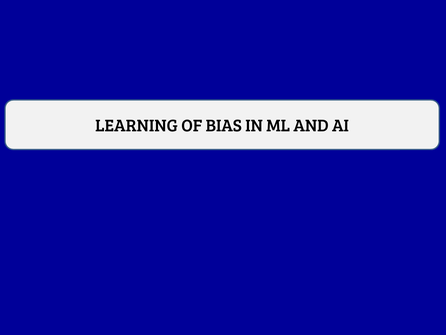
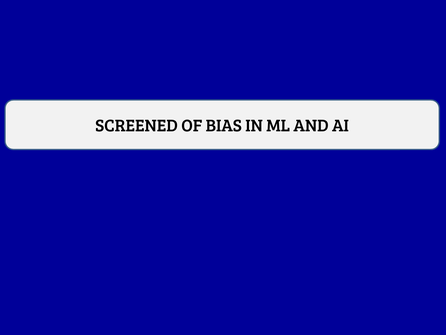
LEARNING: LEARNING -> SCREENED (137, 126)
